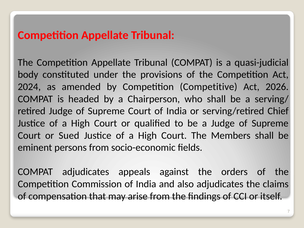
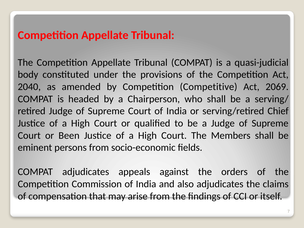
2024: 2024 -> 2040 (29, 87)
2026: 2026 -> 2069 (277, 87)
Sued: Sued -> Been (69, 135)
